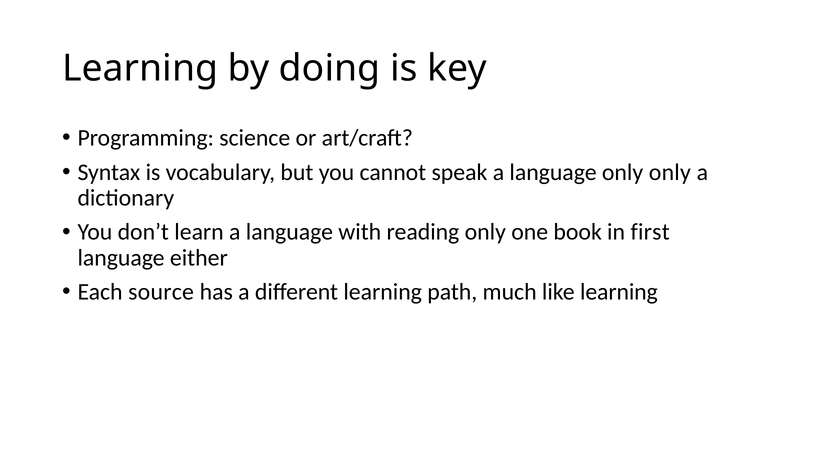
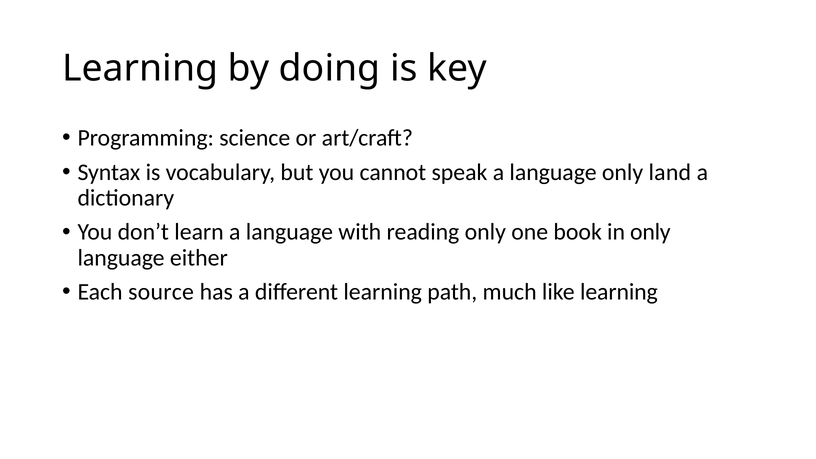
only only: only -> land (670, 172)
in first: first -> only (650, 232)
